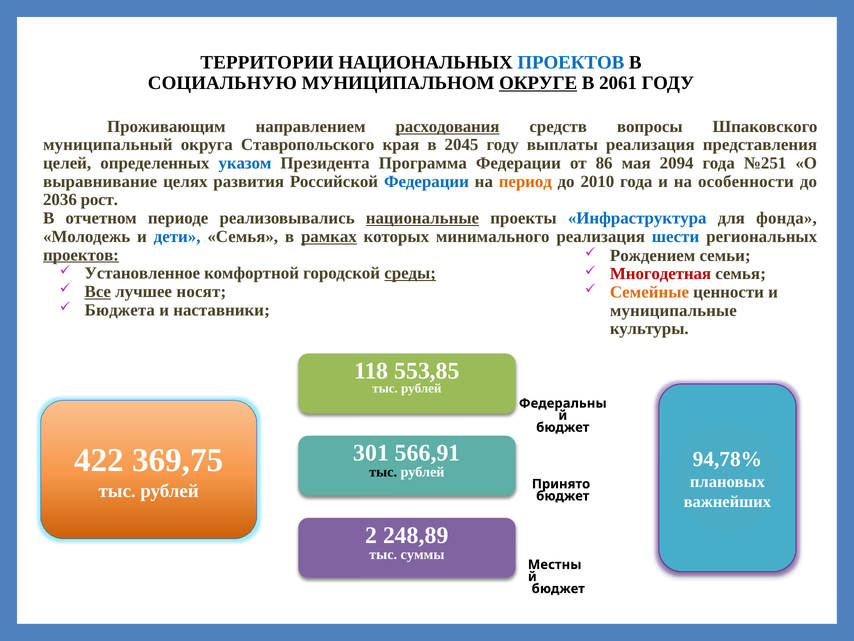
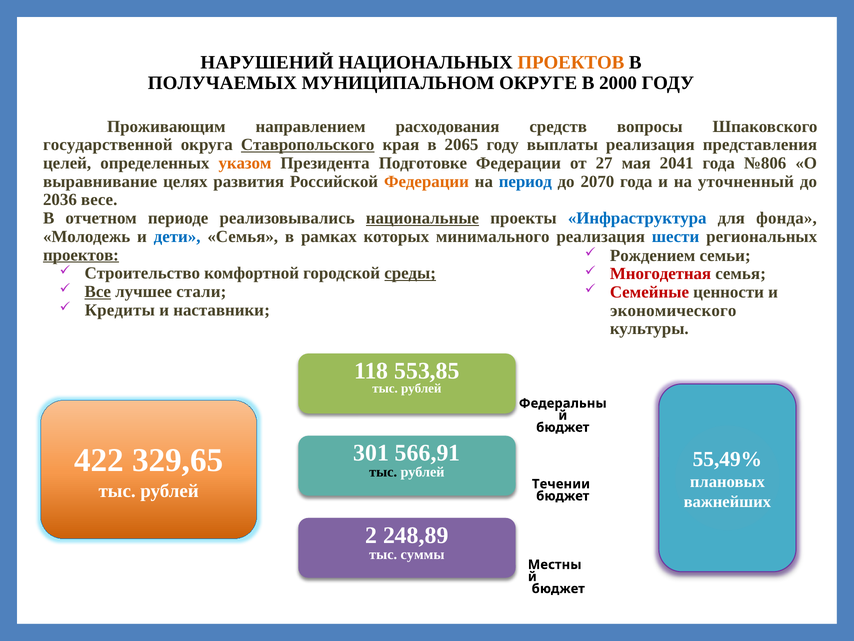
ТЕРРИТОРИИ: ТЕРРИТОРИИ -> НАРУШЕНИЙ (267, 62)
ПРОЕКТОВ colour: blue -> orange (571, 62)
СОЦИАЛЬНУЮ: СОЦИАЛЬНУЮ -> ПОЛУЧАЕМЫХ (222, 83)
ОКРУГЕ underline: present -> none (538, 83)
2061: 2061 -> 2000 (618, 83)
расходования underline: present -> none (448, 126)
муниципальный: муниципальный -> государственной (108, 145)
Ставропольского underline: none -> present (308, 145)
2045: 2045 -> 2065 (462, 145)
указом colour: blue -> orange (245, 163)
Программа: Программа -> Подготовке (423, 163)
86: 86 -> 27 (604, 163)
2094: 2094 -> 2041 (677, 163)
№251: №251 -> №806 (765, 163)
Федерации colour: blue -> orange (426, 181)
период colour: orange -> blue (525, 181)
2010: 2010 -> 2070 (597, 181)
особенности: особенности -> уточненный (746, 181)
рост: рост -> весе (99, 200)
рамках underline: present -> none (329, 236)
Установленное: Установленное -> Строительство (142, 273)
носят: носят -> стали (201, 291)
Семейные colour: orange -> red (650, 292)
муниципальные: муниципальные -> экономического (673, 310)
Бюджета: Бюджета -> Кредиты (120, 310)
369,75: 369,75 -> 329,65 (178, 460)
94,78%: 94,78% -> 55,49% (727, 459)
Принято: Принято -> Течении (561, 484)
